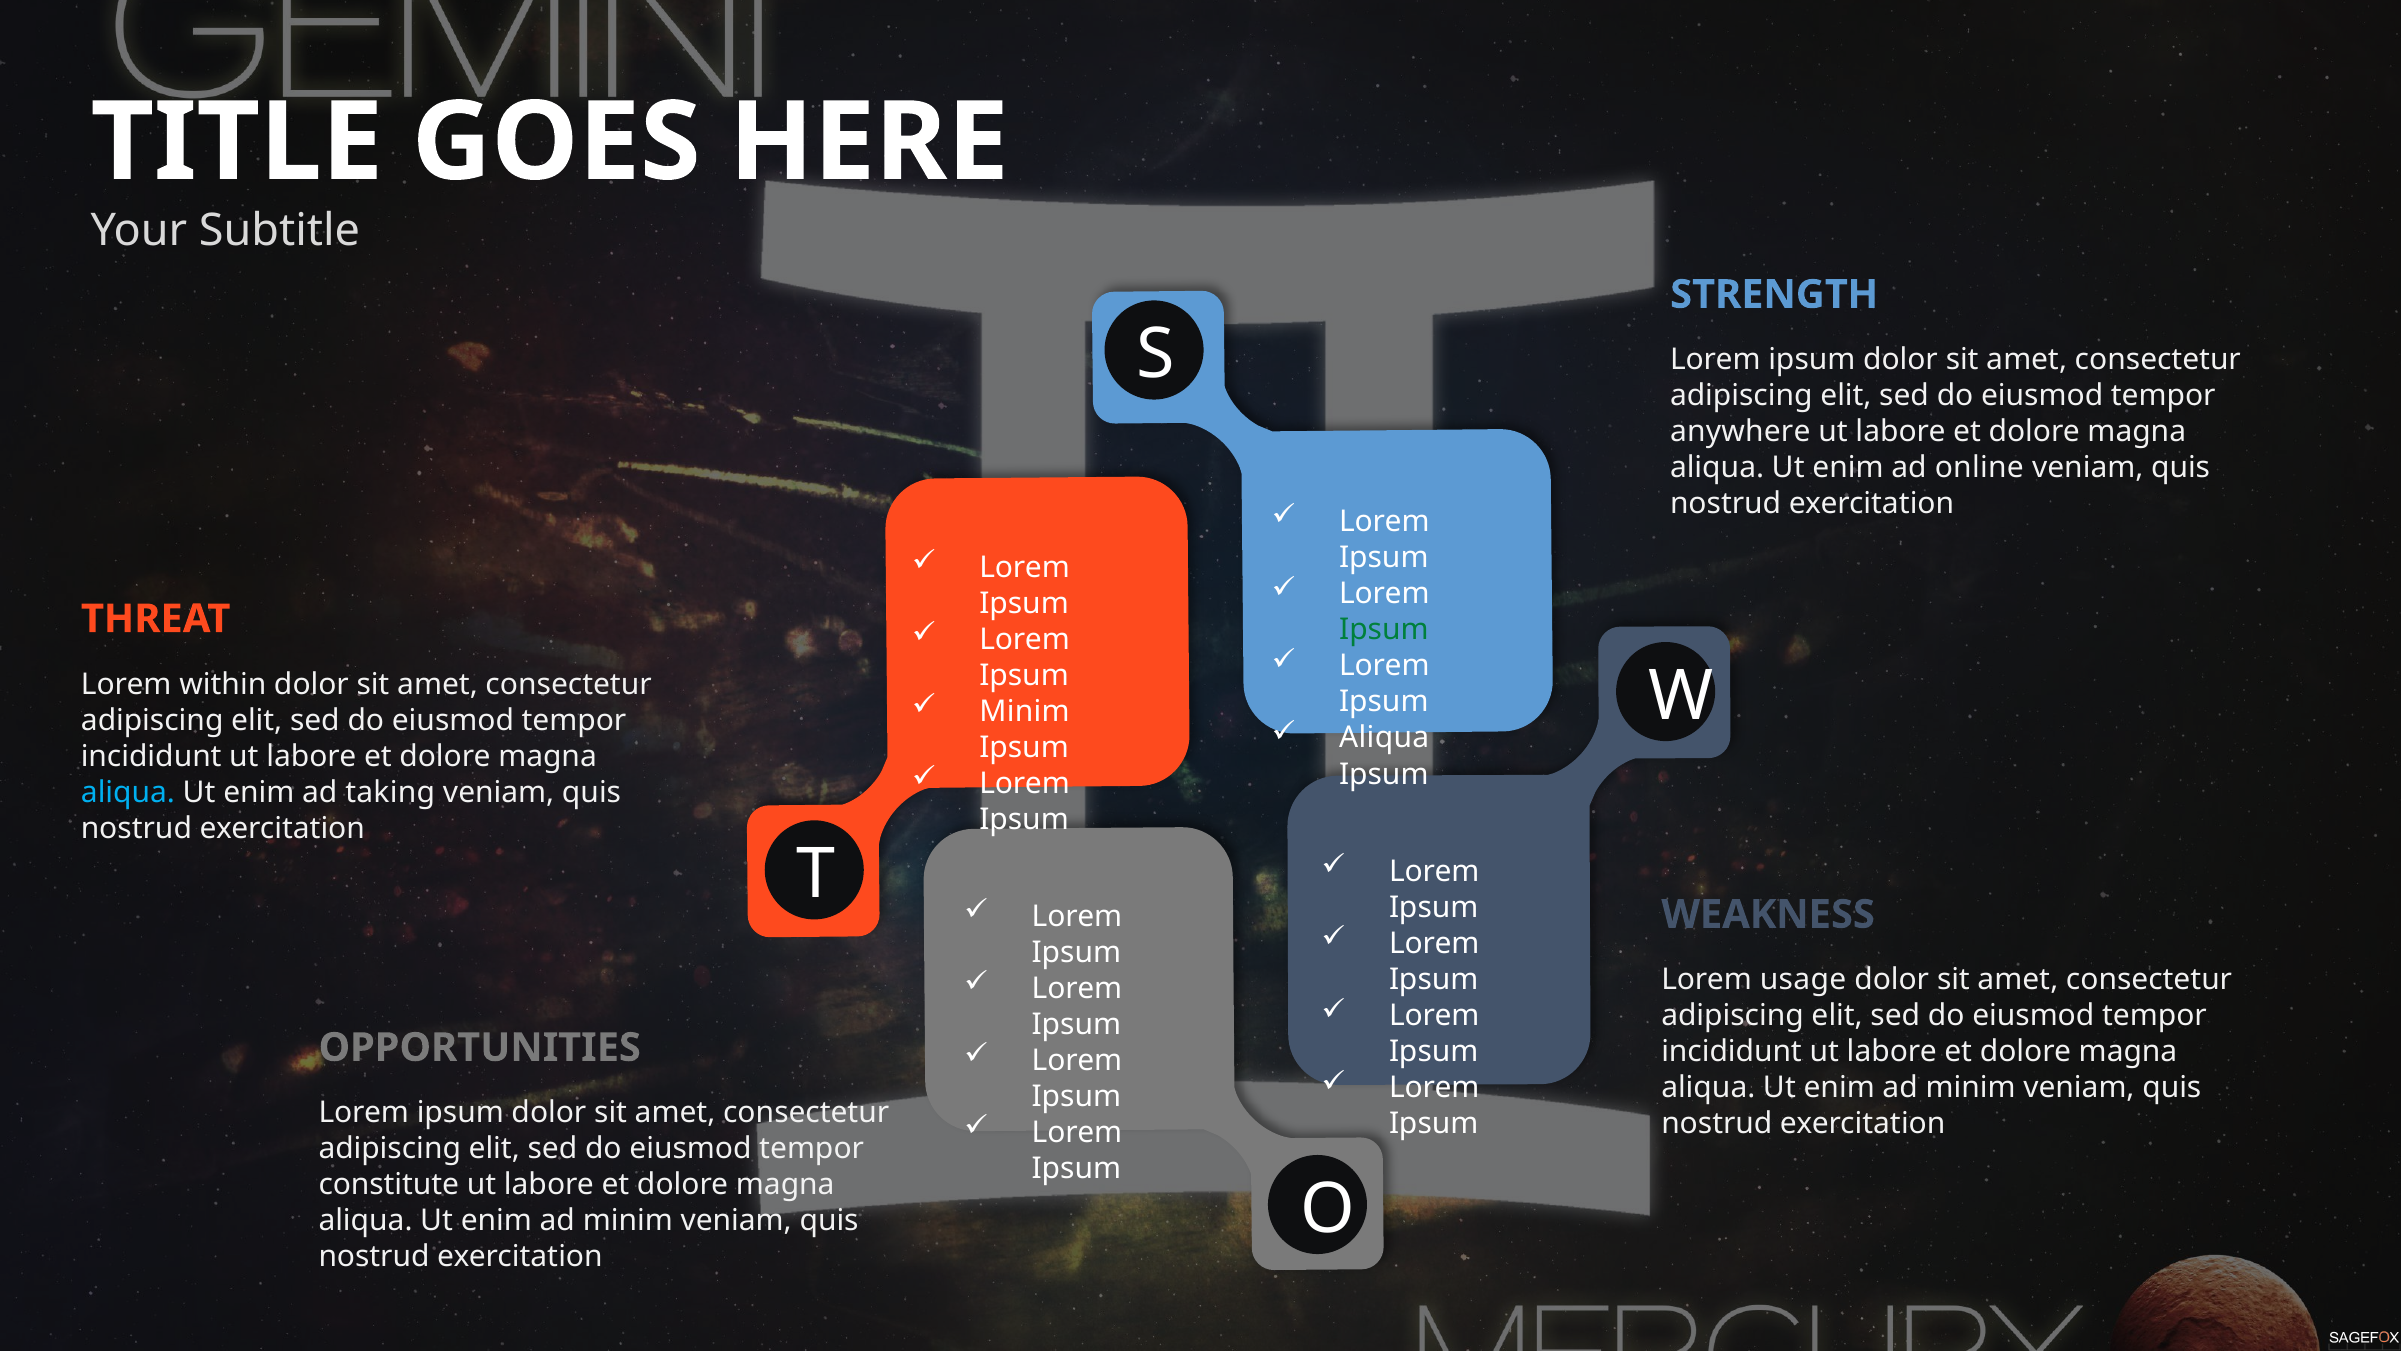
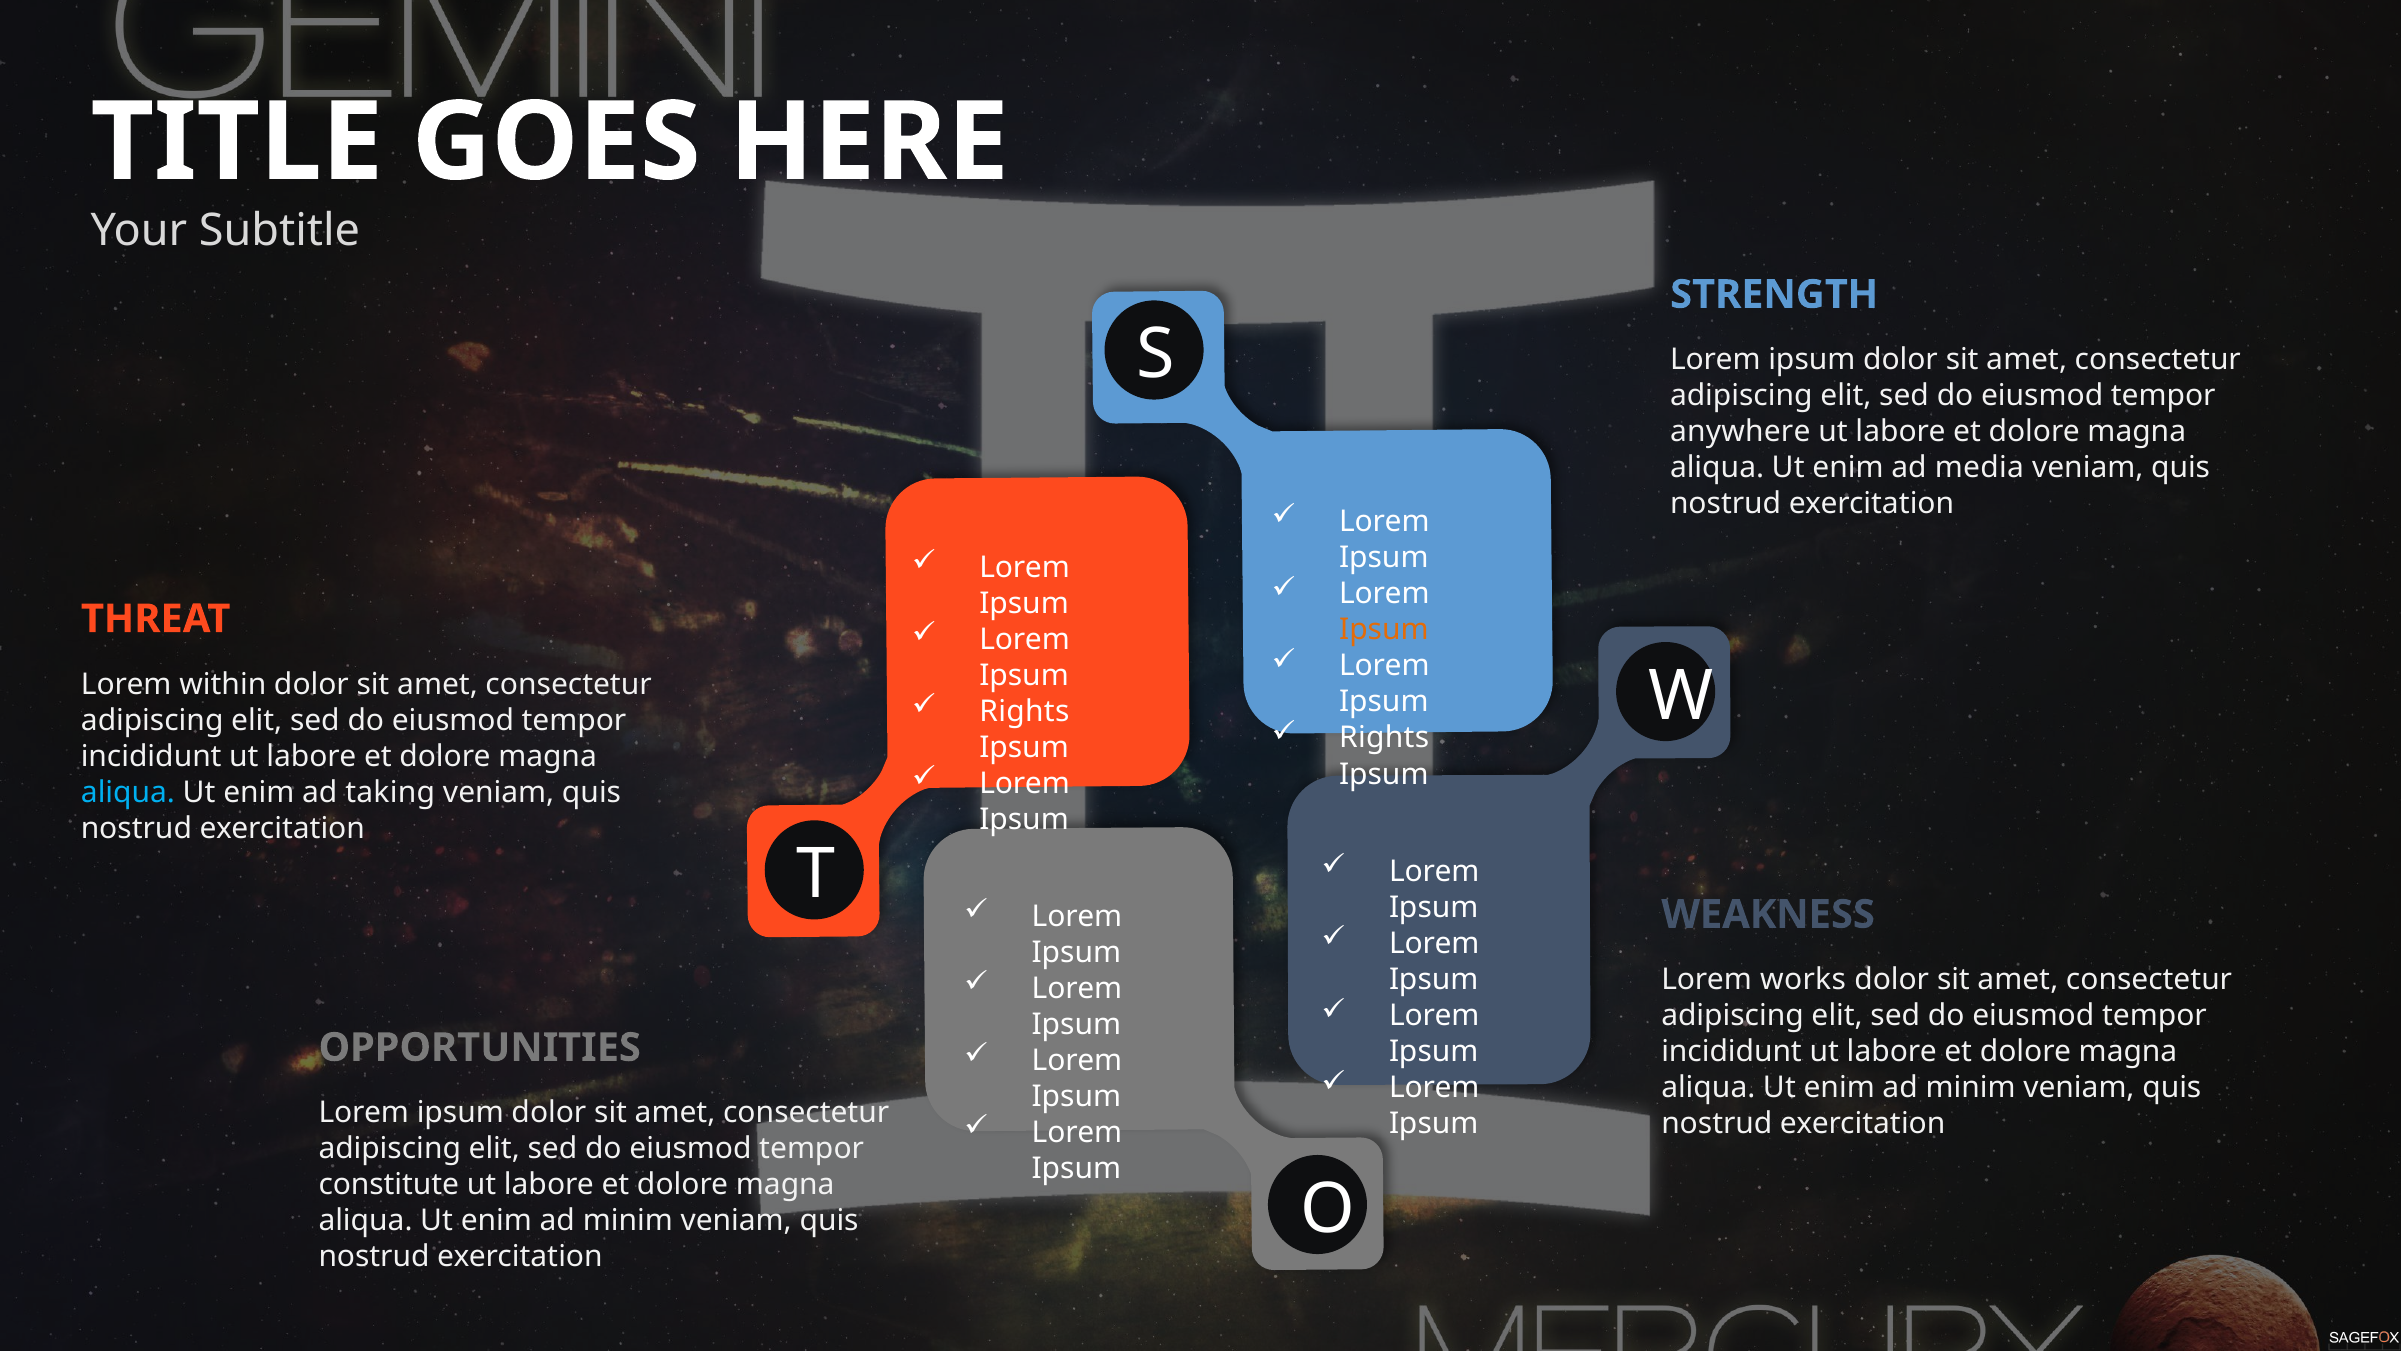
online: online -> media (1979, 468)
Ipsum colour: green -> orange (1384, 630)
Minim: Minim -> Rights (1024, 711)
Aliqua: Aliqua -> Rights (1384, 738)
usage: usage -> works (1803, 980)
